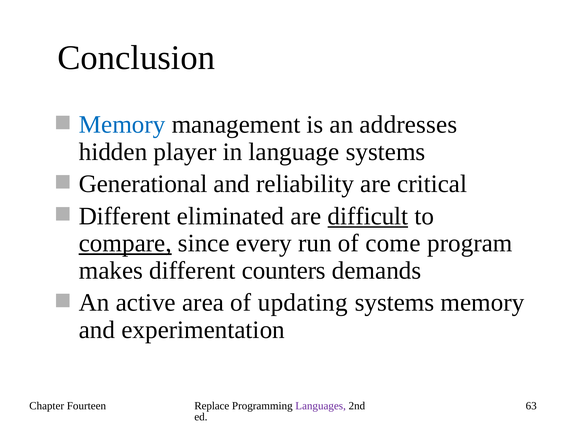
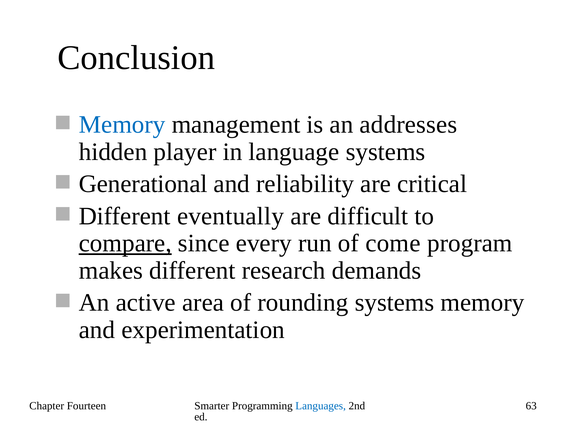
eliminated: eliminated -> eventually (230, 216)
difficult underline: present -> none (368, 216)
counters: counters -> research (284, 271)
updating: updating -> rounding (303, 303)
Replace: Replace -> Smarter (212, 406)
Languages colour: purple -> blue (321, 406)
